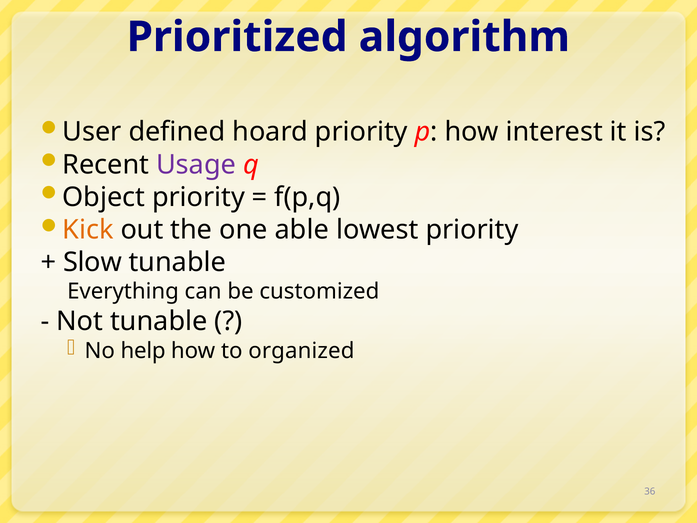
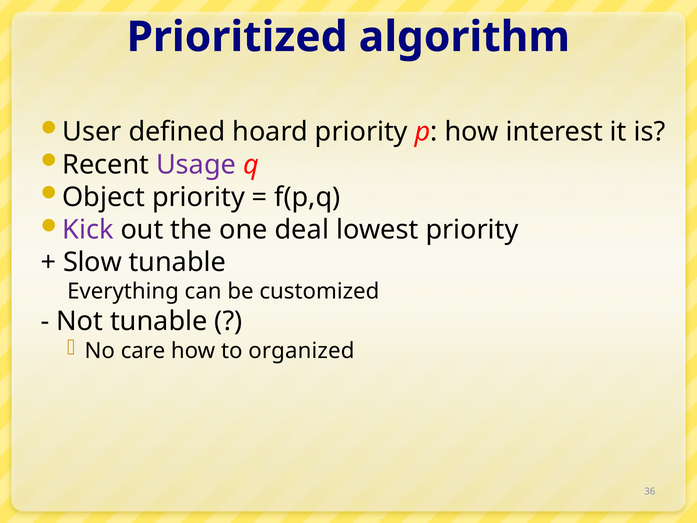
Kick colour: orange -> purple (88, 230)
able: able -> deal (302, 230)
help: help -> care (143, 351)
